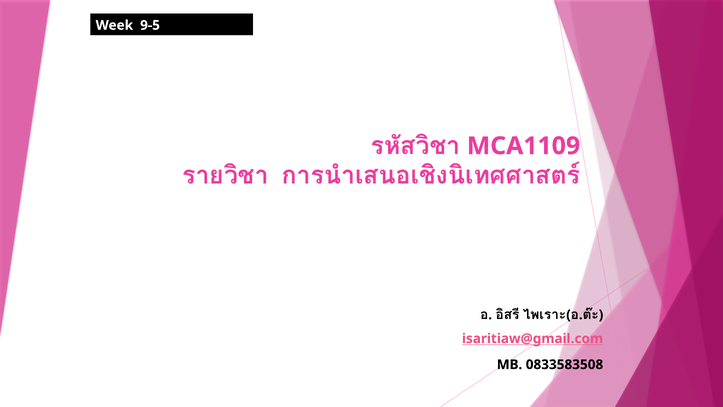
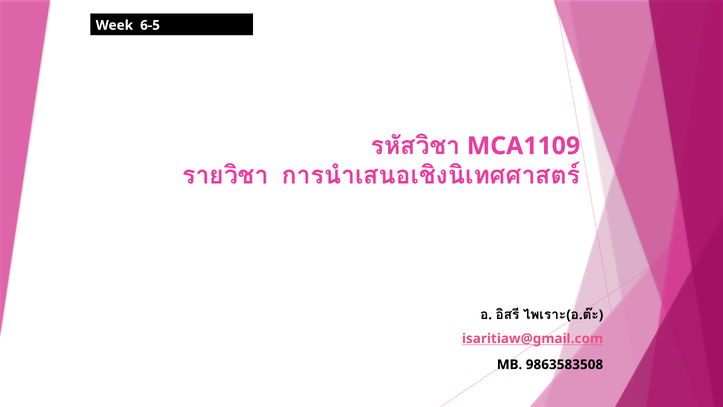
9-5: 9-5 -> 6-5 (150, 25)
0833583508: 0833583508 -> 9863583508 (564, 364)
